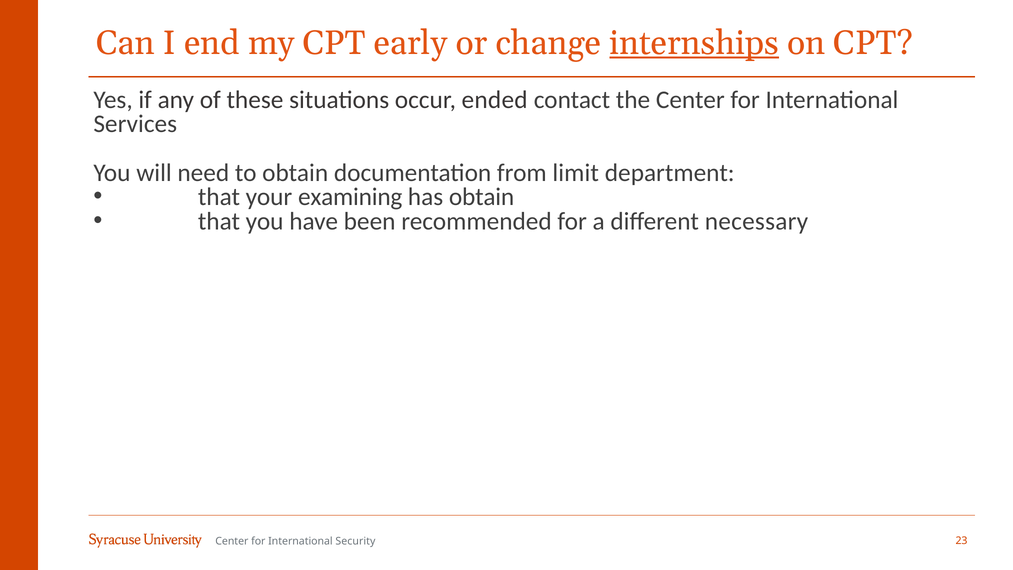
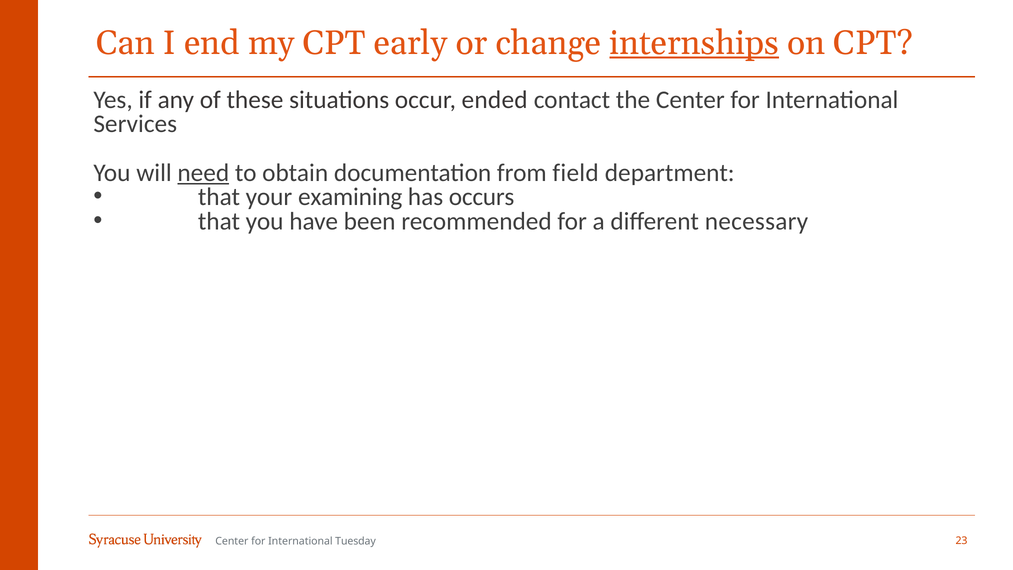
need underline: none -> present (203, 173)
limit: limit -> field (576, 173)
has obtain: obtain -> occurs (482, 197)
Security: Security -> Tuesday (356, 541)
